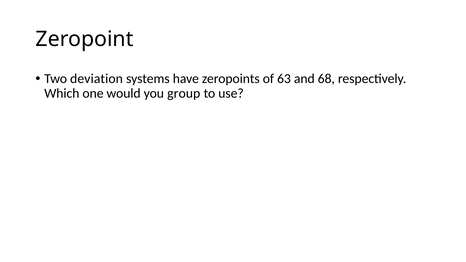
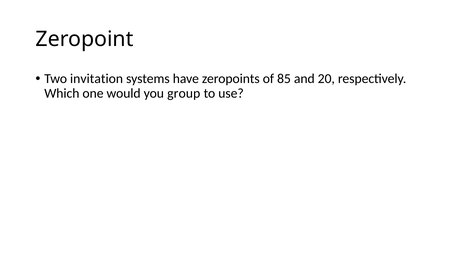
deviation: deviation -> invitation (97, 79)
63: 63 -> 85 (284, 79)
68: 68 -> 20 (326, 79)
